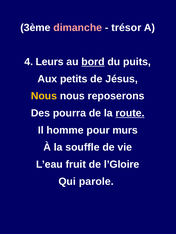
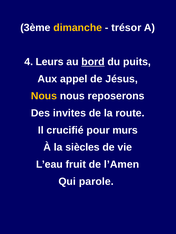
dimanche colour: pink -> yellow (78, 28)
petits: petits -> appel (74, 79)
pourra: pourra -> invites (69, 113)
route underline: present -> none (130, 113)
homme: homme -> crucifié (65, 131)
souffle: souffle -> siècles (82, 148)
l’Gloire: l’Gloire -> l’Amen (122, 165)
